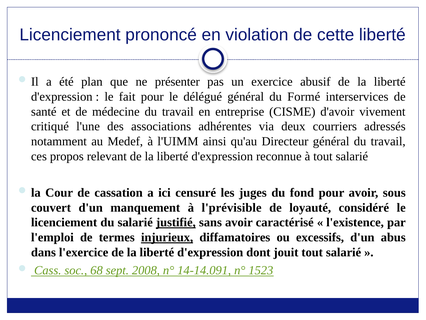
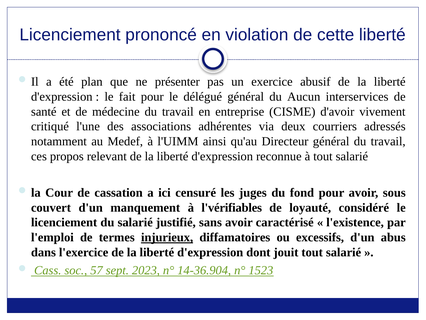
Formé: Formé -> Aucun (304, 96)
l'prévisible: l'prévisible -> l'vérifiables (232, 207)
justifié underline: present -> none (176, 222)
68: 68 -> 57 (97, 270)
2008: 2008 -> 2023 (146, 270)
14-14.091: 14-14.091 -> 14-36.904 (204, 270)
